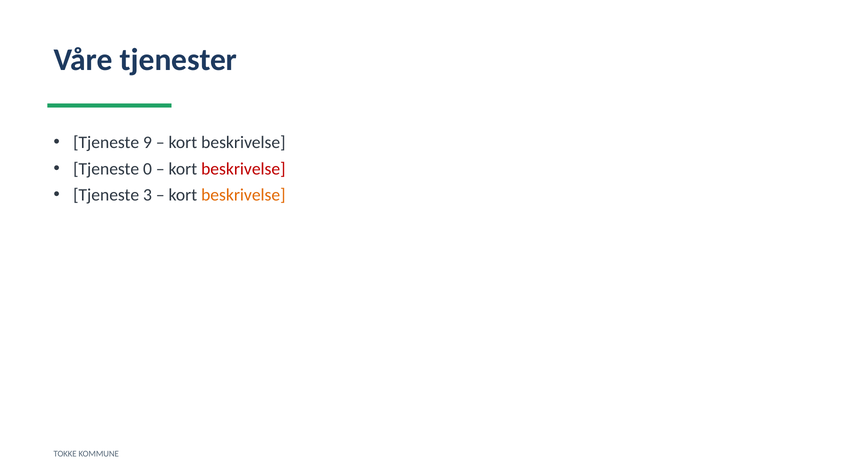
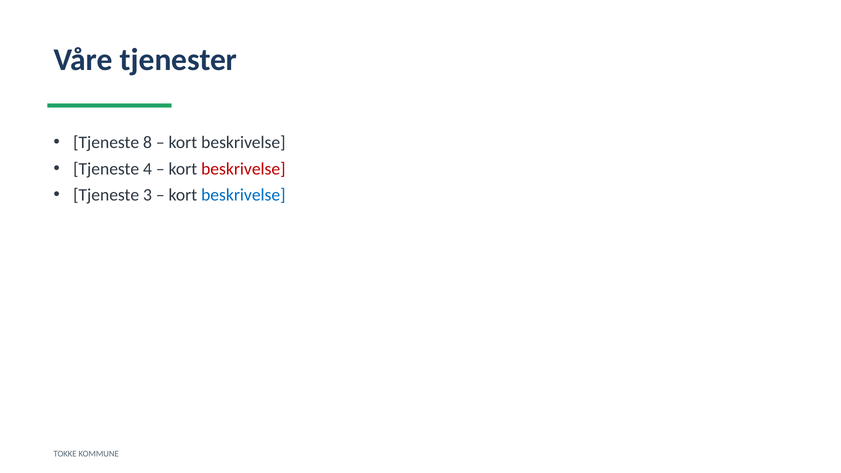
9: 9 -> 8 (147, 142)
0: 0 -> 4 (147, 169)
beskrivelse colour: orange -> blue (243, 195)
